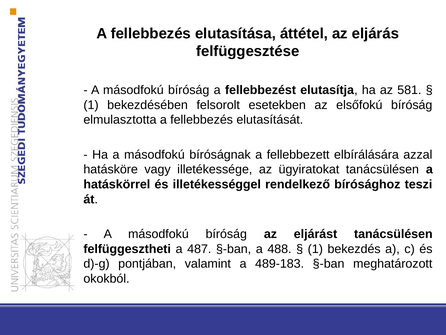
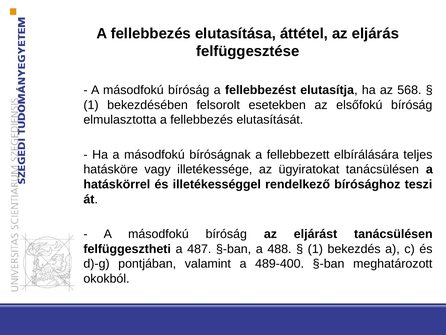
581: 581 -> 568 (409, 90)
azzal: azzal -> teljes (418, 154)
489-183: 489-183 -> 489-400 (280, 263)
